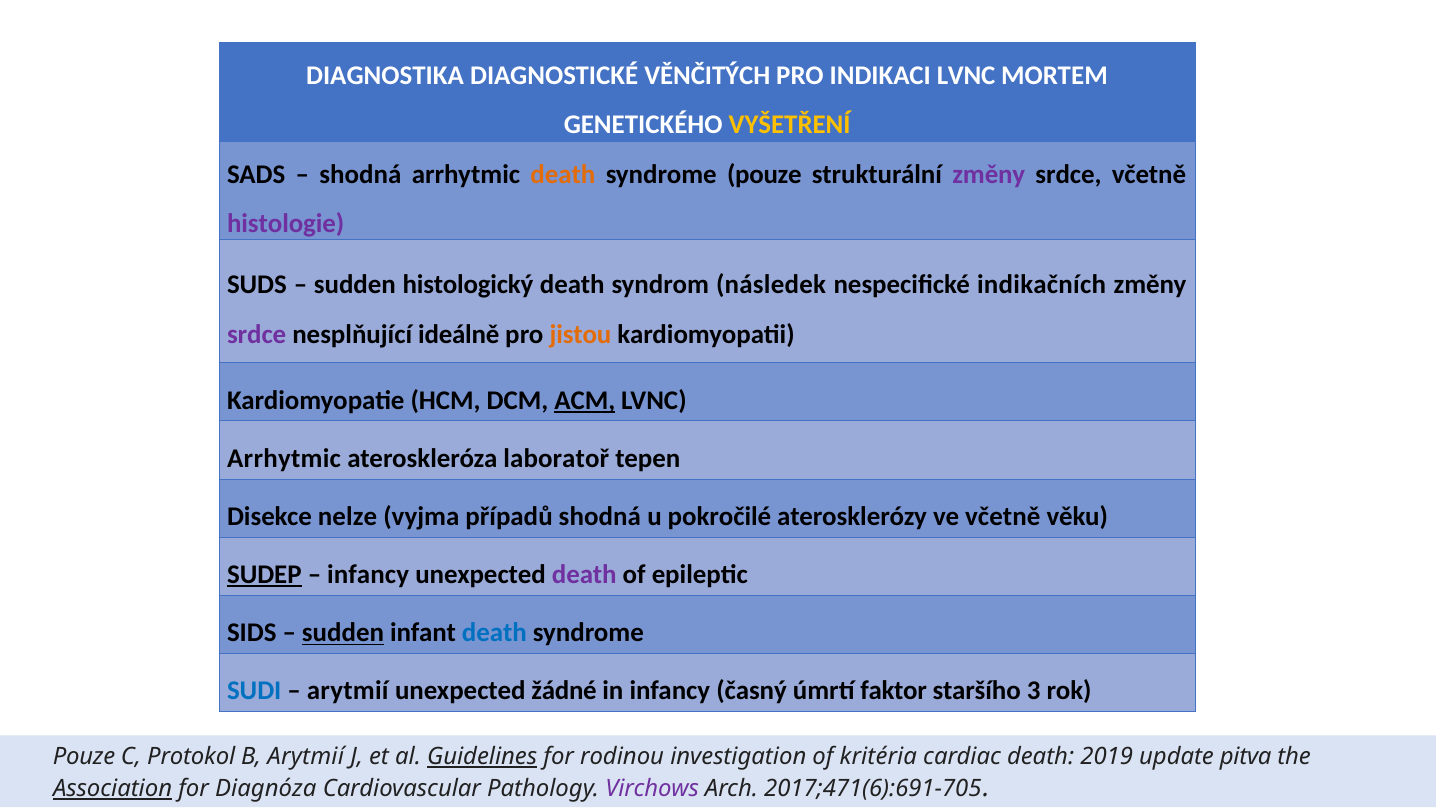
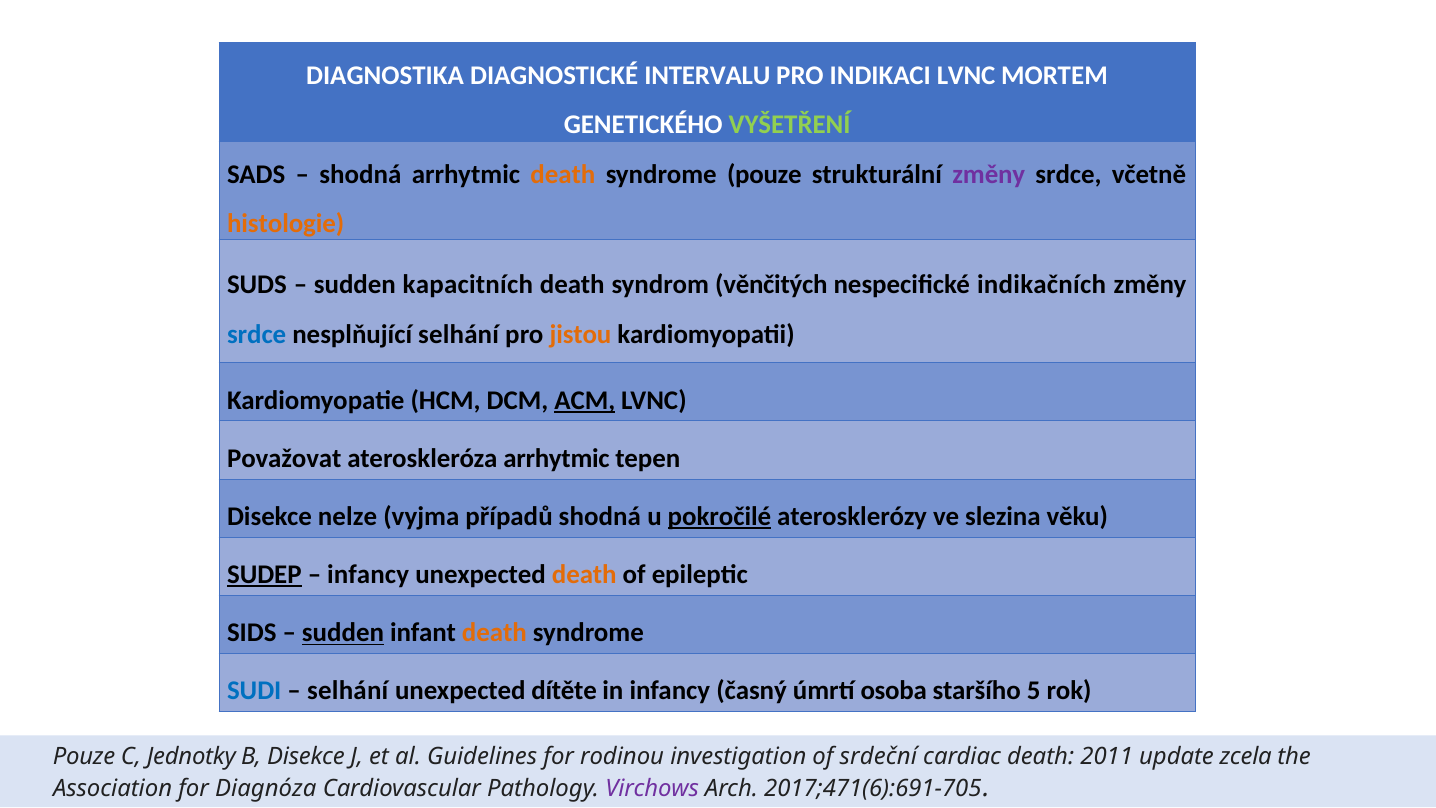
VĚNČITÝCH: VĚNČITÝCH -> INTERVALU (707, 76)
VYŠETŘENÍ colour: yellow -> light green (790, 125)
histologie colour: purple -> orange (286, 223)
histologický: histologický -> kapacitních (468, 285)
následek: následek -> věnčitých (771, 285)
srdce colour: purple -> blue (257, 334)
nesplňující ideálně: ideálně -> selhání (459, 334)
Arrhytmic: Arrhytmic -> Považovat (284, 458)
ateroskleróza laboratoř: laboratoř -> arrhytmic (556, 458)
pokročilé underline: none -> present (720, 516)
ve včetně: včetně -> slezina (1003, 516)
death colour: purple -> orange (584, 575)
death colour: blue -> orange (494, 633)
arytmií: arytmií -> selhání (348, 691)
žádné: žádné -> dítěte (564, 691)
faktor: faktor -> osoba (894, 691)
3: 3 -> 5 (1034, 691)
Protokol: Protokol -> Jednotky (191, 757)
B Arytmií: Arytmií -> Disekce (306, 757)
Guidelines underline: present -> none (482, 757)
kritéria: kritéria -> srdeční (878, 757)
2019: 2019 -> 2011 (1107, 757)
pitva: pitva -> zcela (1246, 757)
Association underline: present -> none (113, 788)
